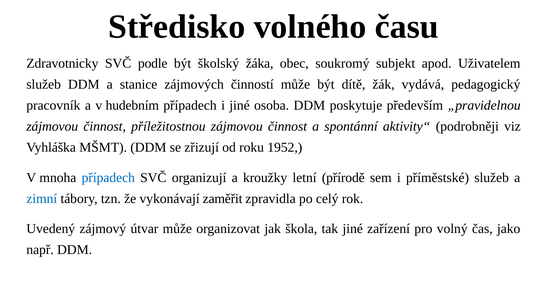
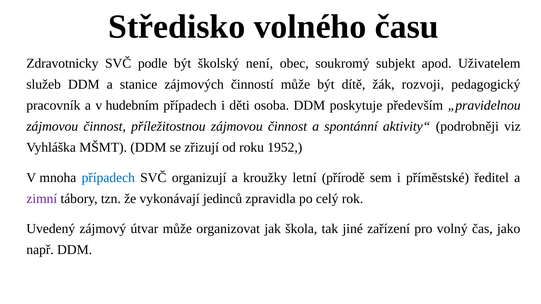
žáka: žáka -> není (259, 63)
vydává: vydává -> rozvoji (423, 84)
i jiné: jiné -> děti (240, 105)
příměstské služeb: služeb -> ředitel (492, 178)
zimní colour: blue -> purple (42, 199)
zaměřit: zaměřit -> jedinců (223, 199)
